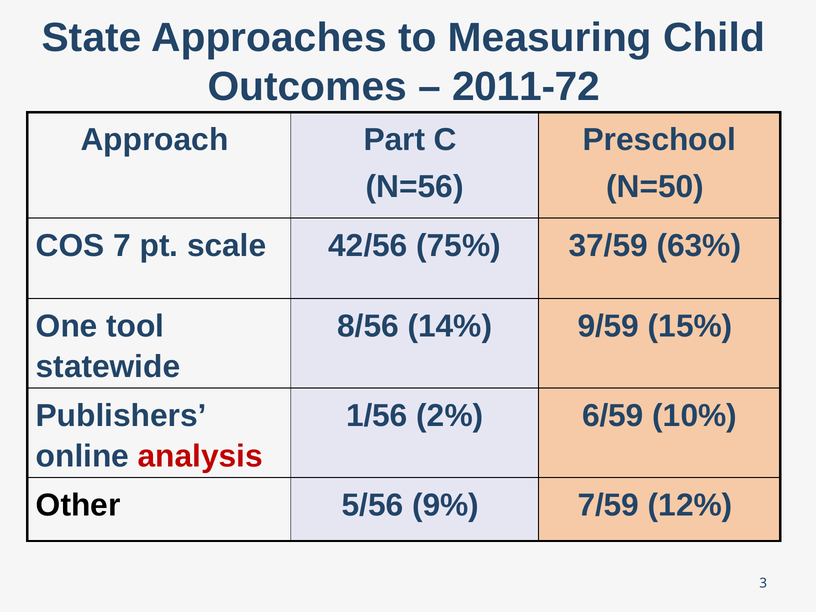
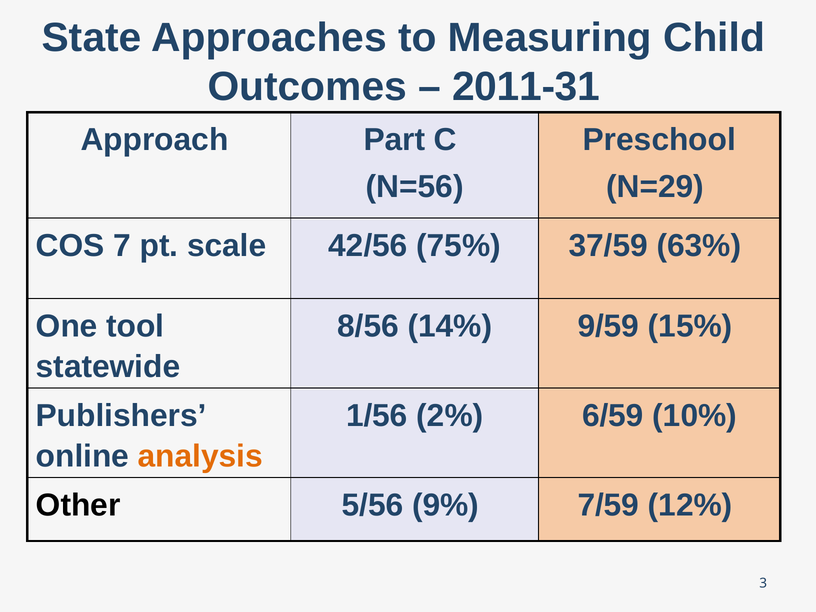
2011-72: 2011-72 -> 2011-31 (526, 87)
N=50: N=50 -> N=29 (655, 187)
analysis colour: red -> orange (200, 456)
